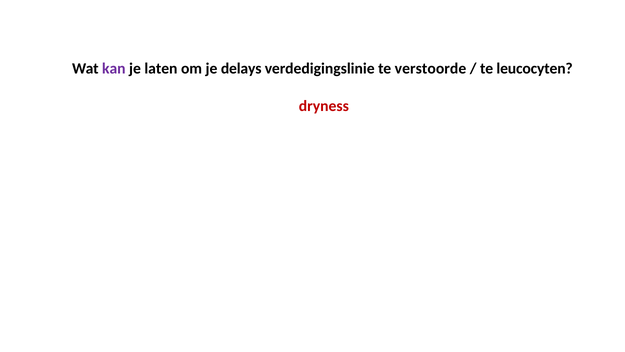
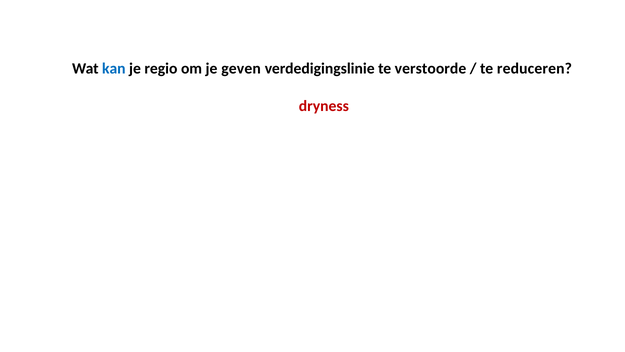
kan colour: purple -> blue (114, 68)
laten: laten -> regio (161, 68)
delays: delays -> geven (241, 68)
leucocyten: leucocyten -> reduceren (534, 68)
